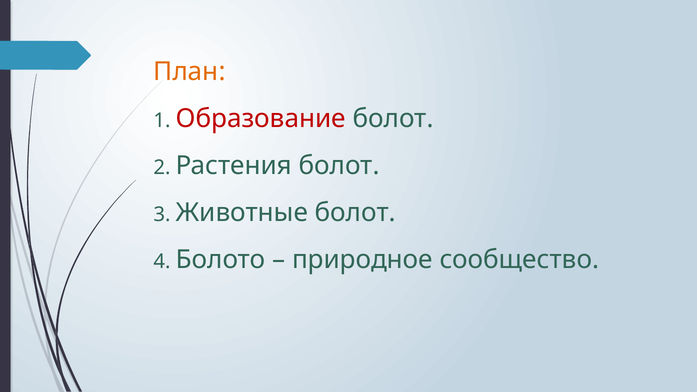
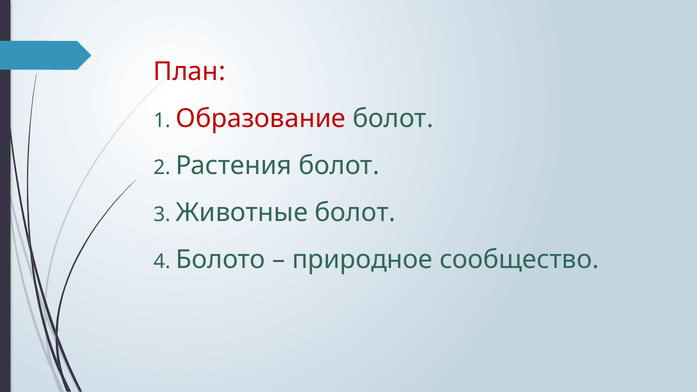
План colour: orange -> red (190, 71)
